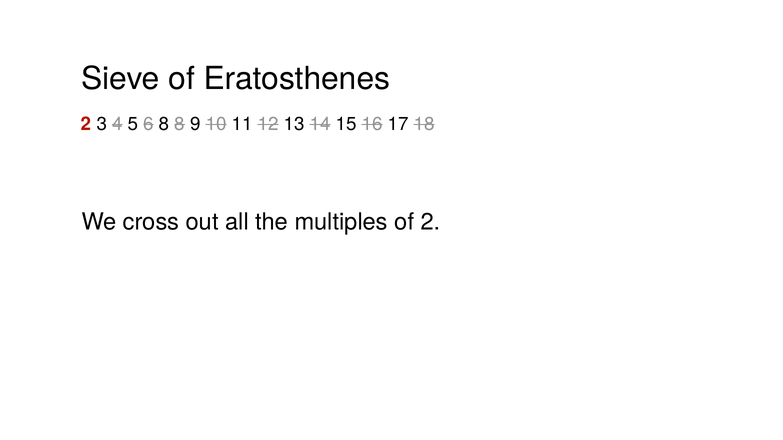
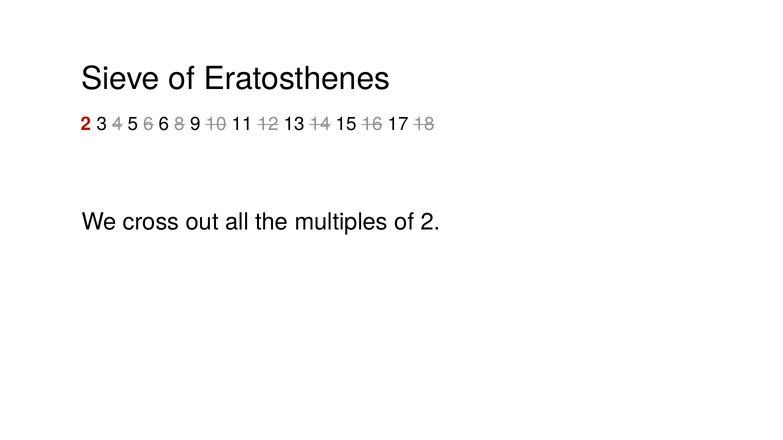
6 8: 8 -> 6 (164, 124)
